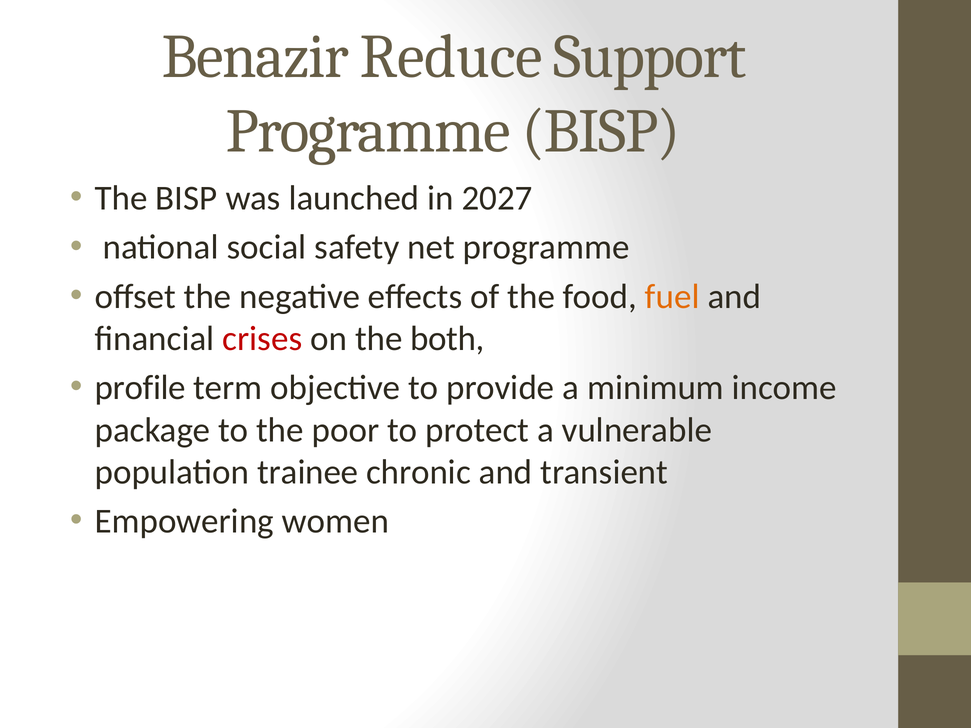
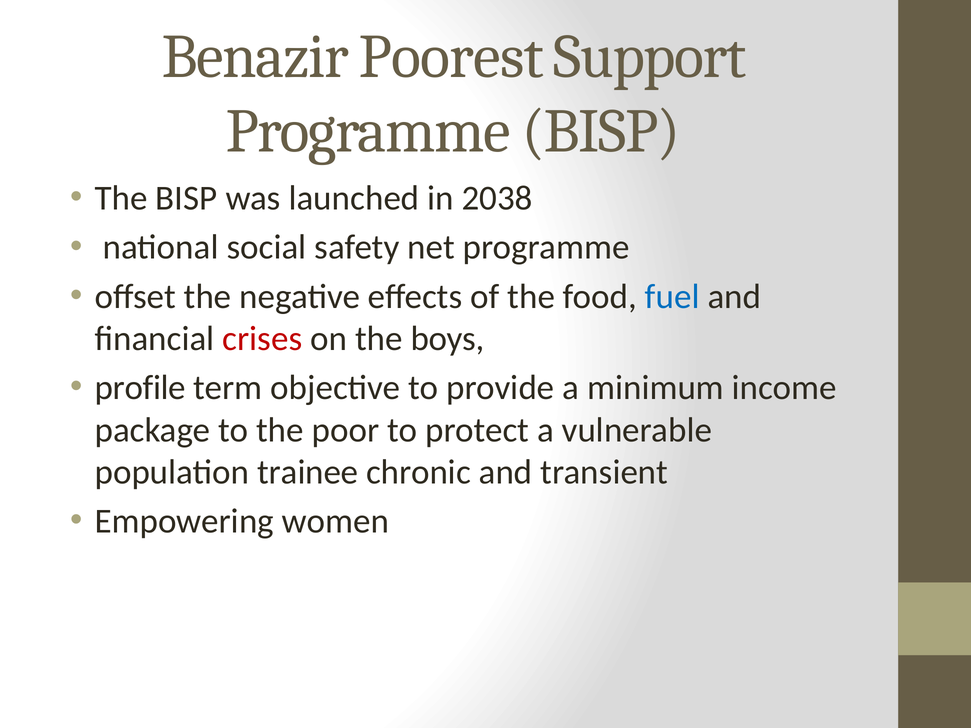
Reduce: Reduce -> Poorest (451, 57)
2027: 2027 -> 2038 (497, 198)
fuel colour: orange -> blue (672, 297)
both: both -> boys (447, 339)
